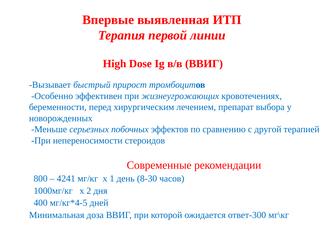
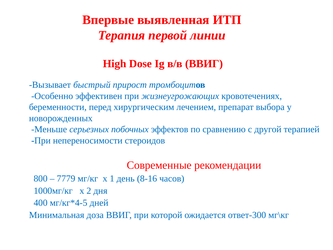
4241: 4241 -> 7779 (66, 178)
8-30: 8-30 -> 8-16 (147, 178)
